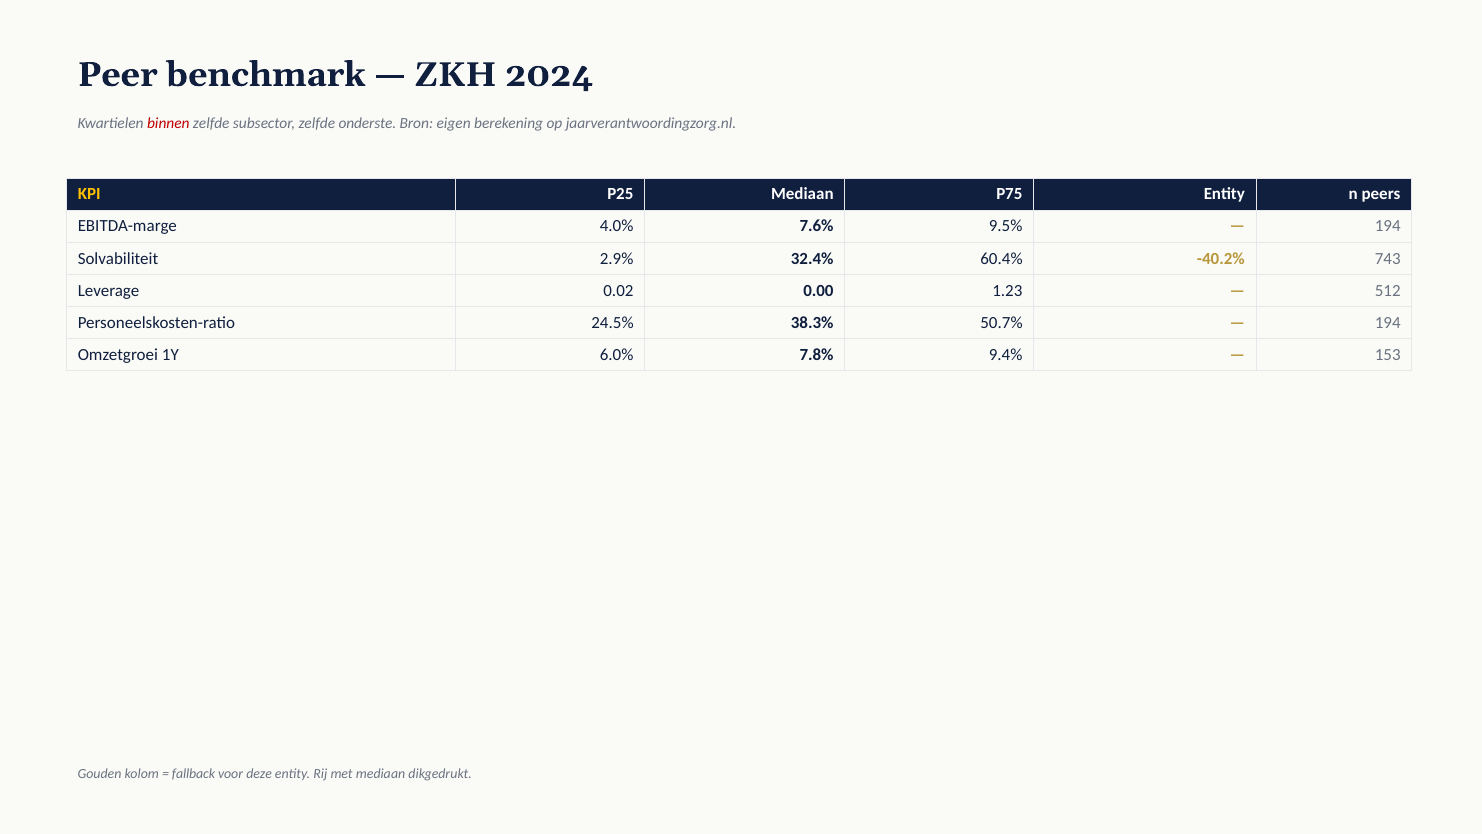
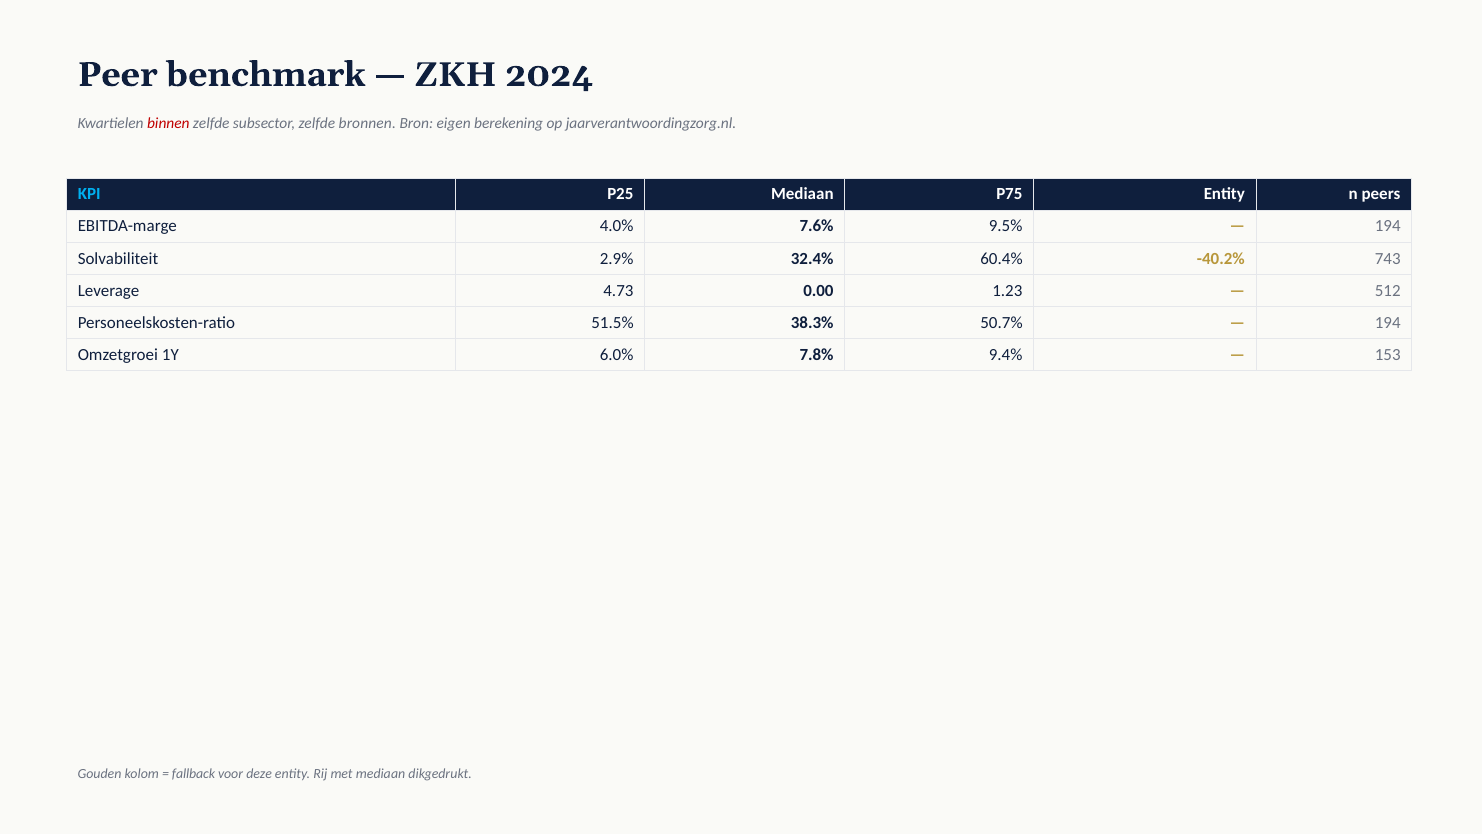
onderste: onderste -> bronnen (367, 123)
KPI colour: yellow -> light blue (89, 194)
0.02: 0.02 -> 4.73 (618, 290)
24.5%: 24.5% -> 51.5% (612, 323)
